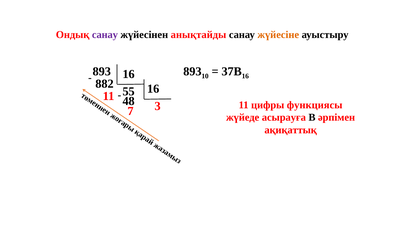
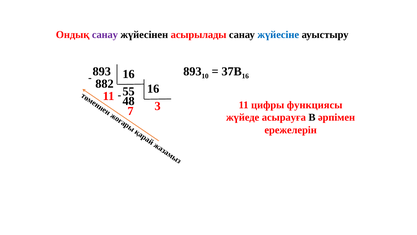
анықтайды: анықтайды -> асырылады (199, 35)
жүйесіне colour: orange -> blue (278, 35)
ақиқаттық: ақиқаттық -> ережелерін (291, 130)
